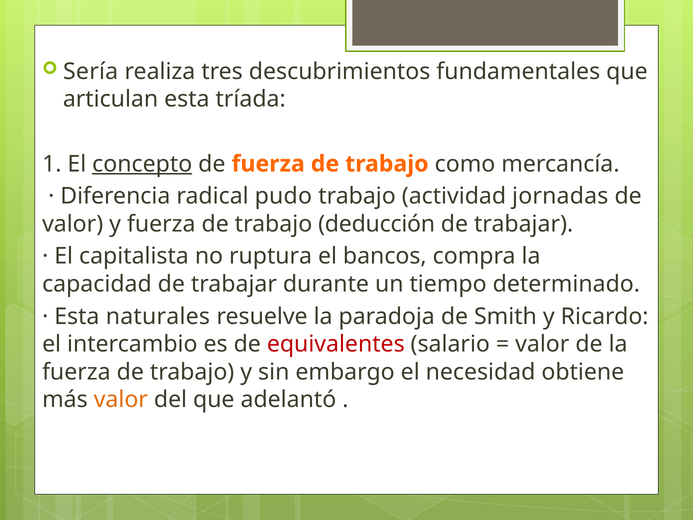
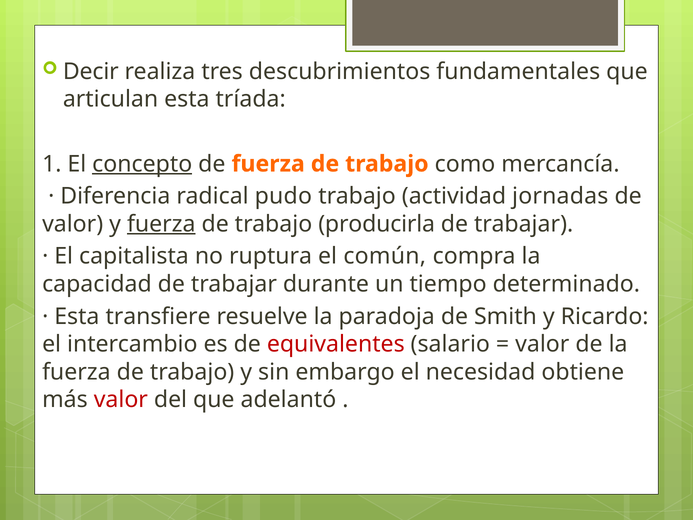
Sería: Sería -> Decir (91, 71)
fuerza underline: none -> present (161, 224)
deducción: deducción -> producirla (377, 224)
bancos: bancos -> común (385, 256)
naturales: naturales -> transfiere (158, 316)
valor colour: orange -> red (121, 399)
